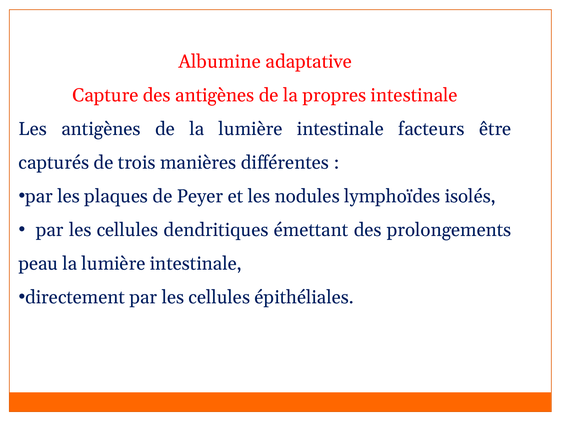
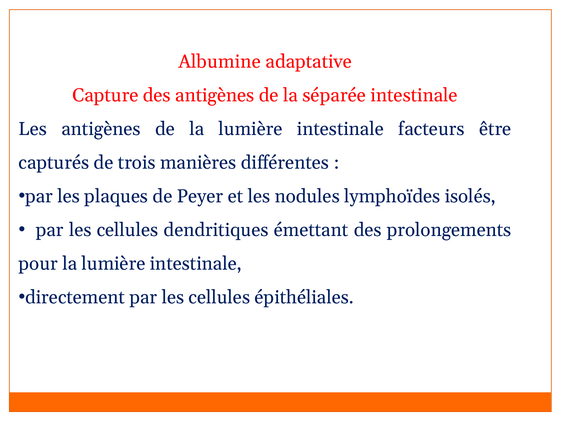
propres: propres -> séparée (334, 95)
peau: peau -> pour (38, 264)
